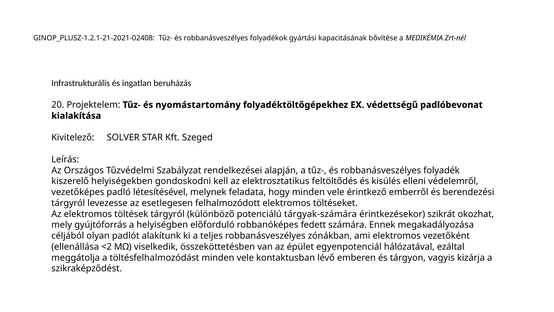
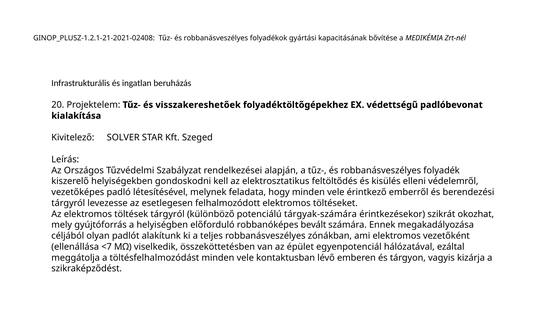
nyomástartomány: nyomástartomány -> visszakereshetőek (198, 105)
fedett: fedett -> bevált (313, 225)
<2: <2 -> <7 (107, 247)
